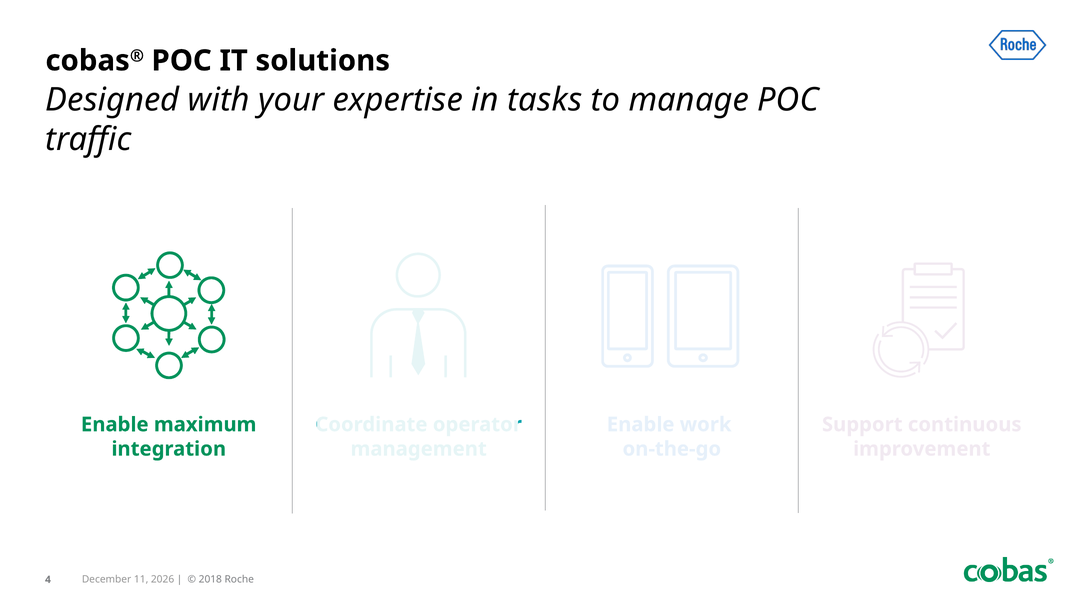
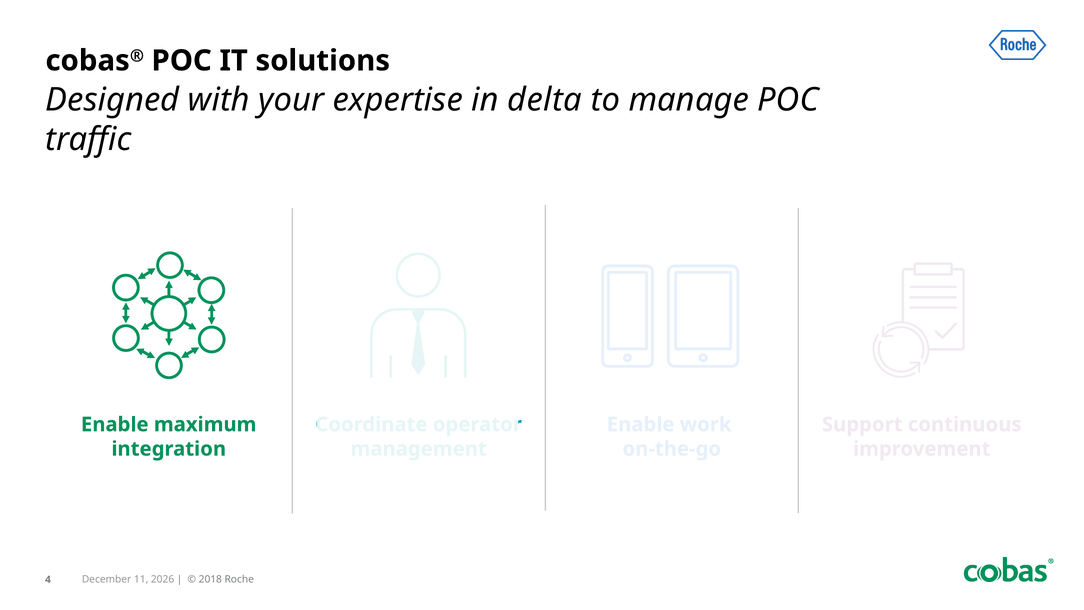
tasks: tasks -> delta (545, 100)
